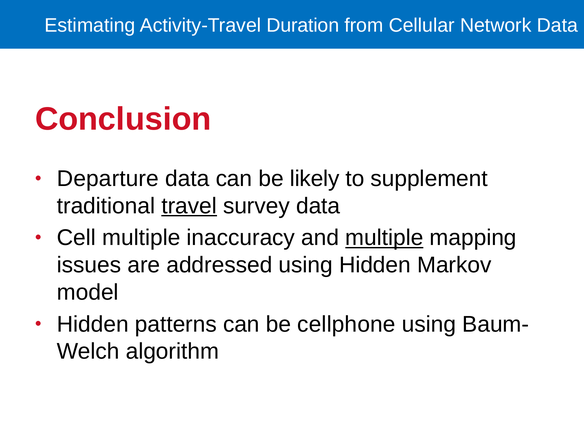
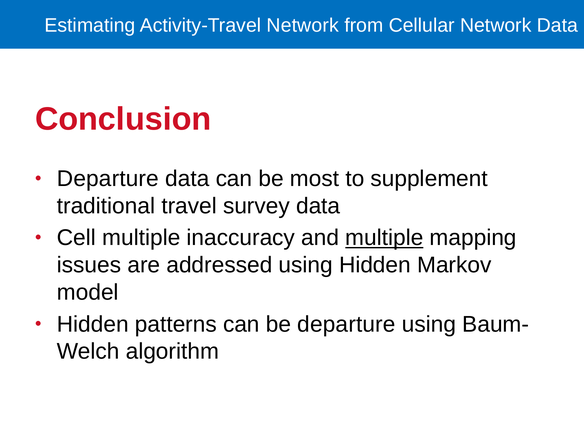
Duration: Duration -> Network (303, 25)
likely: likely -> most (315, 179)
travel underline: present -> none (189, 206)
be cellphone: cellphone -> departure (346, 324)
